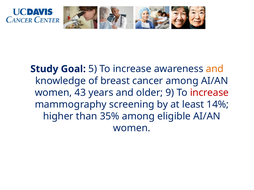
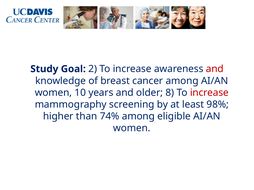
5: 5 -> 2 (93, 69)
and colour: orange -> red (215, 69)
43: 43 -> 10 (80, 93)
9: 9 -> 8 (170, 93)
14%: 14% -> 98% (218, 105)
35%: 35% -> 74% (110, 117)
